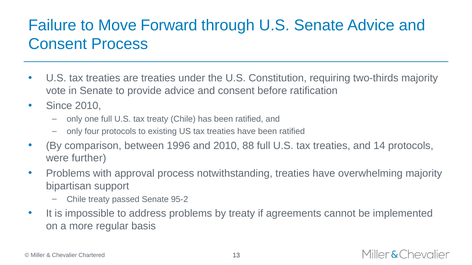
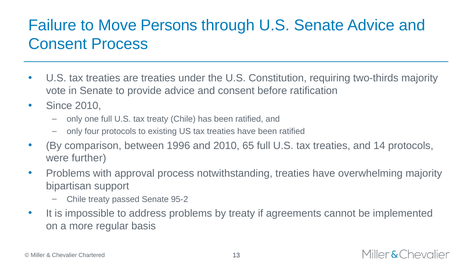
Forward: Forward -> Persons (169, 25)
88: 88 -> 65 (248, 146)
